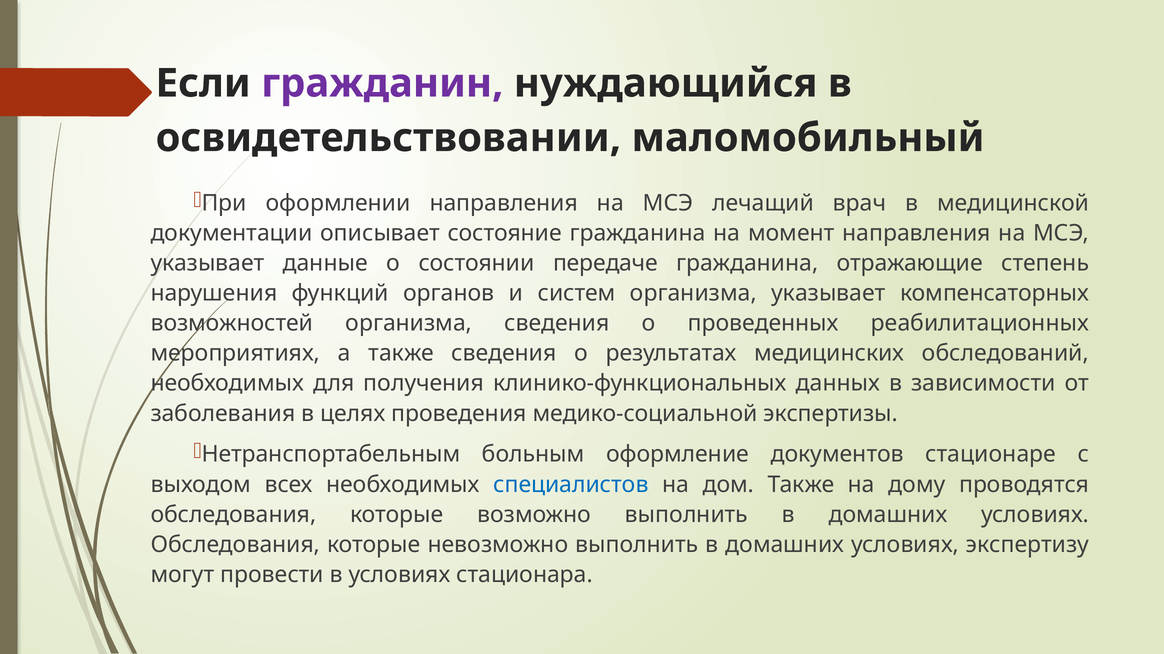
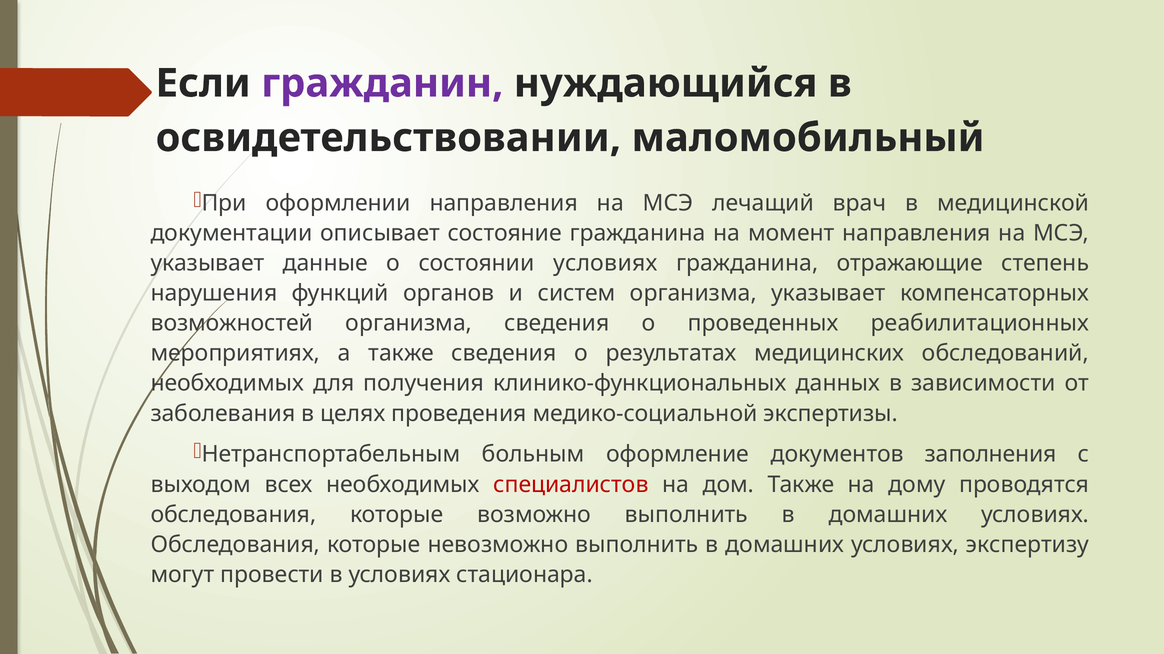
состоянии передаче: передаче -> условиях (605, 263)
стационаре: стационаре -> заполнения (991, 455)
специалистов colour: blue -> red (571, 485)
